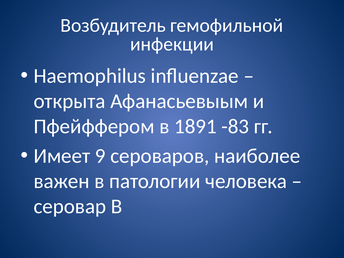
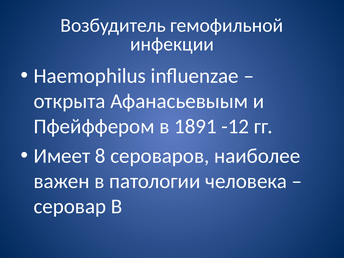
-83: -83 -> -12 (235, 127)
9: 9 -> 8 (100, 156)
